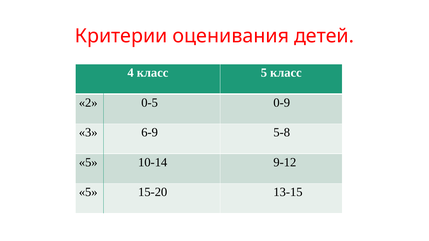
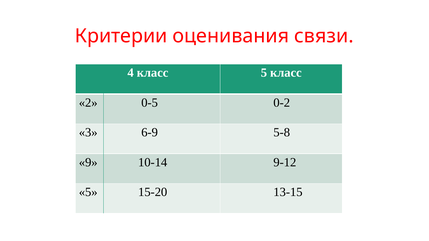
детей: детей -> связи (324, 36)
0-9: 0-9 -> 0-2 (282, 103)
5: 5 -> 9 (88, 162)
